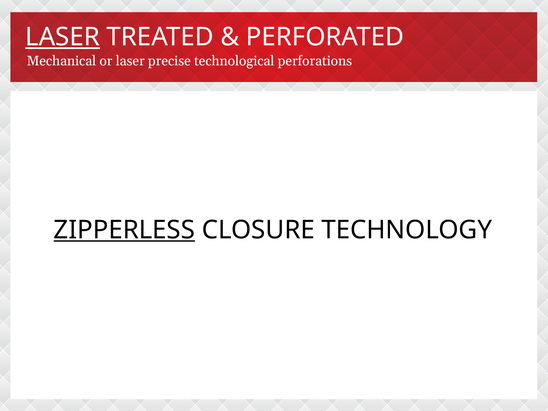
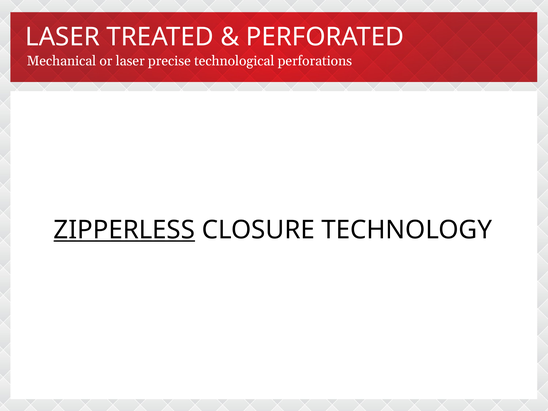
LASER underline: present -> none (63, 37)
